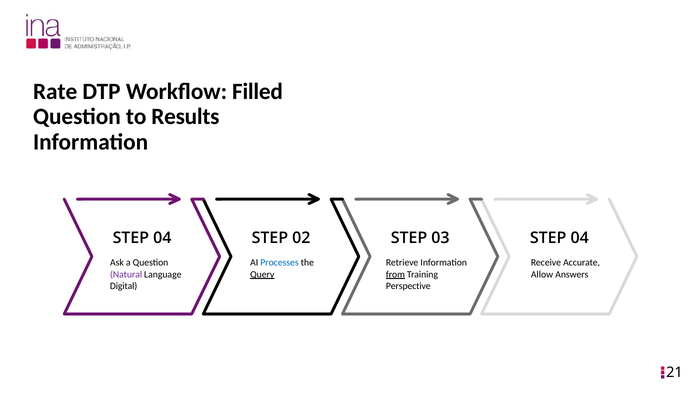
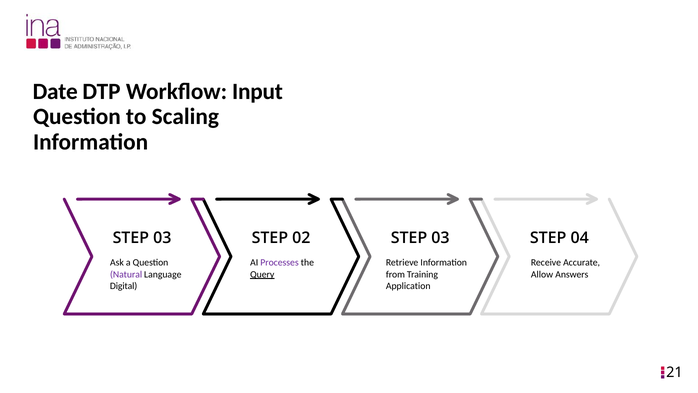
Rate: Rate -> Date (55, 92)
Filled: Filled -> Input (257, 92)
Results: Results -> Scaling (185, 117)
04: 04 -> 03 (162, 238)
Processes colour: blue -> purple (280, 262)
from underline: present -> none (395, 274)
Perspective: Perspective -> Application (408, 286)
